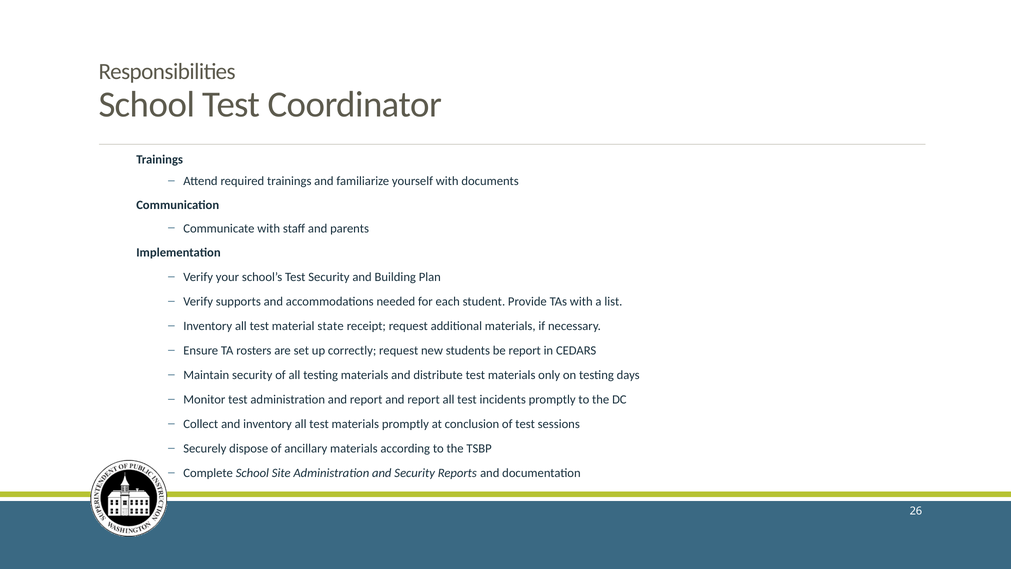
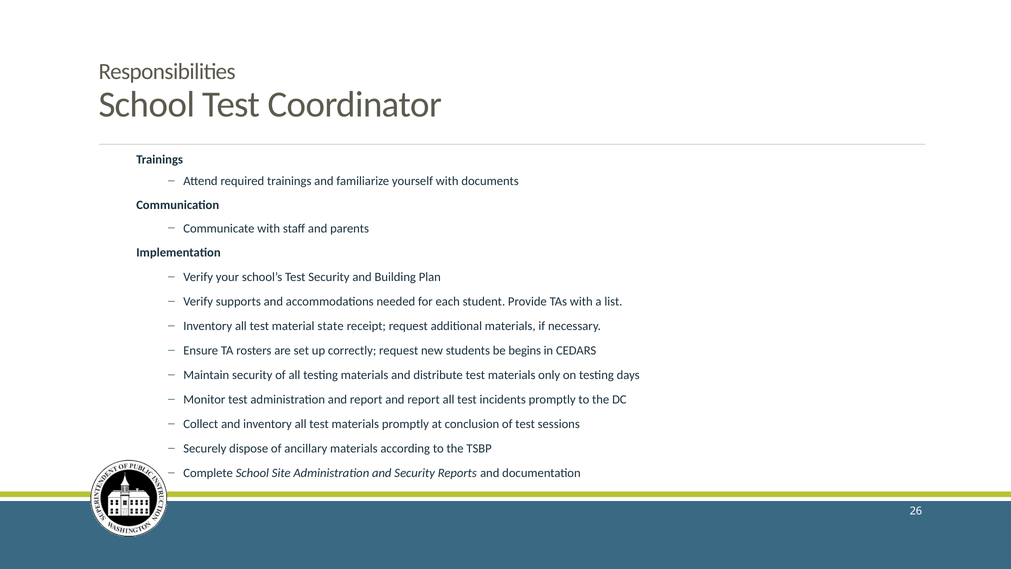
be report: report -> begins (525, 350)
